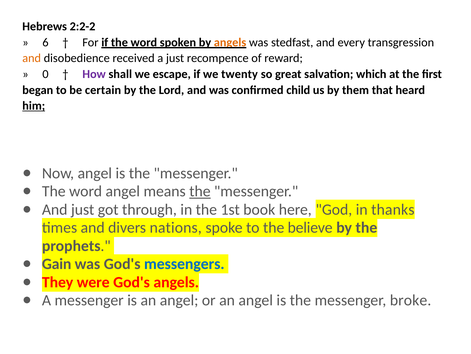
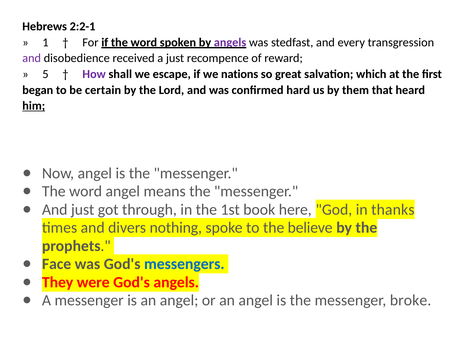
2:2-2: 2:2-2 -> 2:2-1 (83, 26)
6: 6 -> 1 (45, 42)
angels colour: orange -> purple (230, 42)
and colour: orange -> purple (32, 58)
0: 0 -> 5 (45, 74)
twenty: twenty -> nations (240, 74)
child: child -> hard (298, 90)
the underline: present -> none (200, 191)
nations: nations -> nothing (176, 227)
Gain: Gain -> Face (57, 263)
